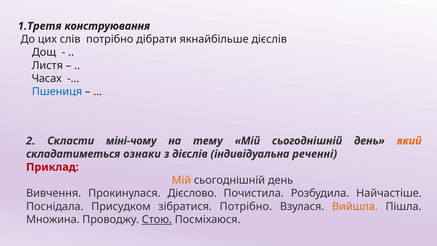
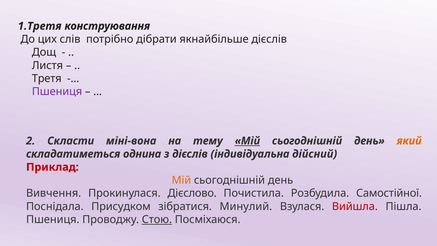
Часах: Часах -> Третя (47, 79)
Пшениця colour: blue -> purple (57, 92)
міні-чому: міні-чому -> міні-вона (131, 141)
Мій underline: none -> present (247, 141)
ознаки: ознаки -> однина (142, 154)
реченні: реченні -> дійсний (315, 154)
Найчастіше: Найчастіше -> Самостійної (389, 193)
зібратися Потрібно: Потрібно -> Минулий (246, 206)
Вийшла colour: orange -> red (355, 206)
Множина: Множина -> Пшениця (53, 219)
